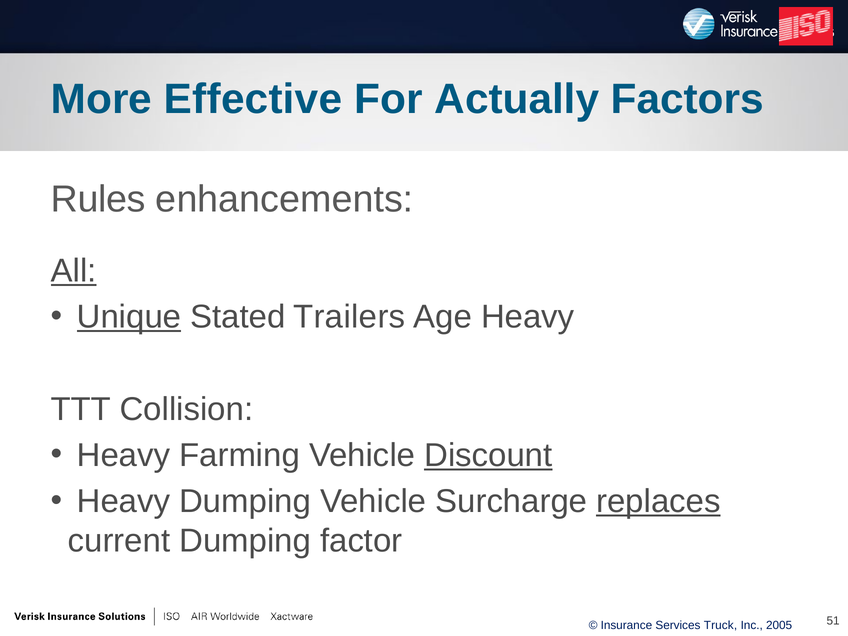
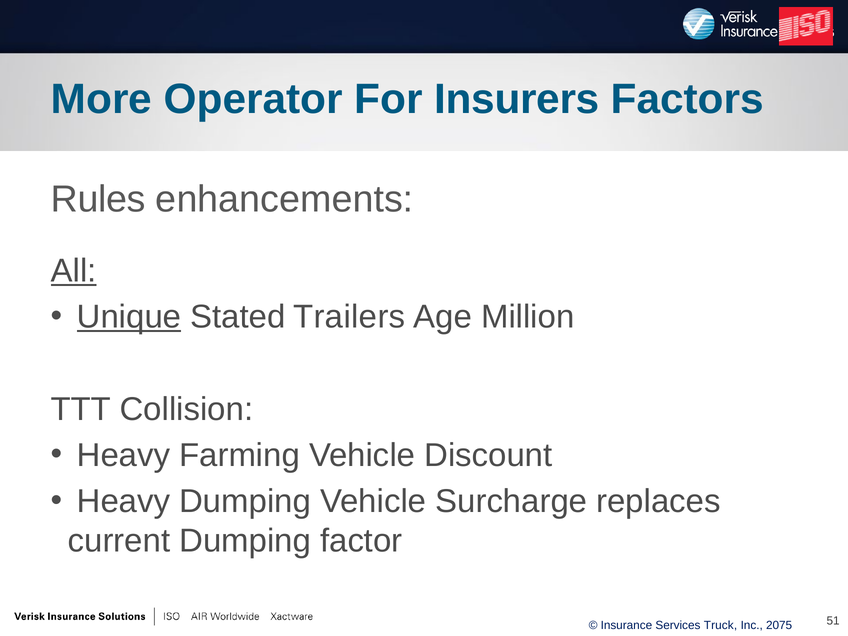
Effective: Effective -> Operator (253, 99)
Actually: Actually -> Insurers (517, 99)
Age Heavy: Heavy -> Million (528, 317)
Discount underline: present -> none (488, 455)
replaces underline: present -> none (658, 501)
2005: 2005 -> 2075 (779, 625)
